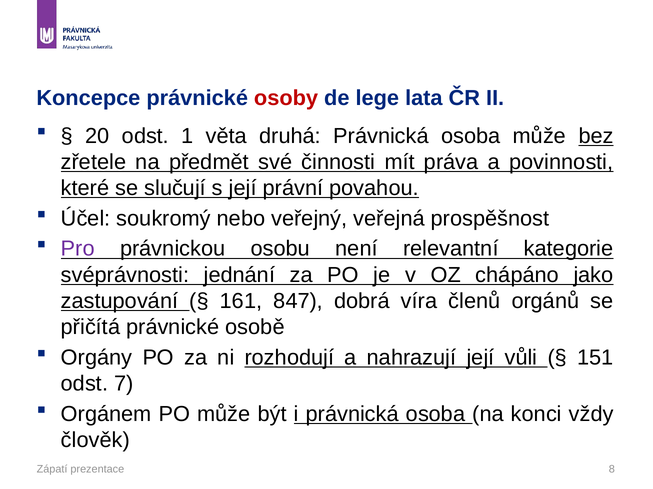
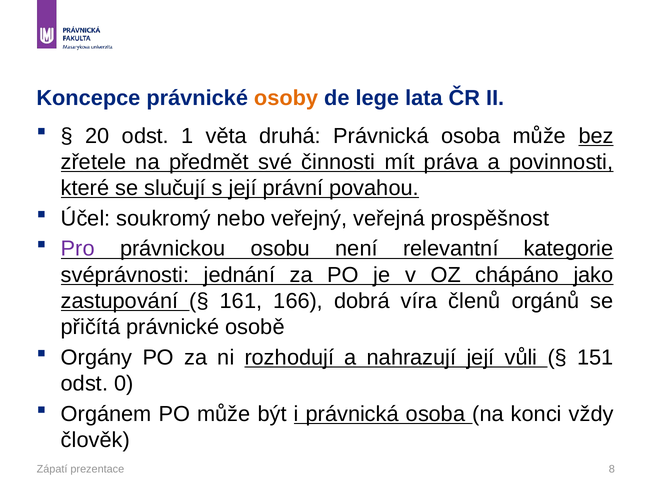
osoby colour: red -> orange (286, 98)
847: 847 -> 166 (298, 301)
7: 7 -> 0 (124, 384)
